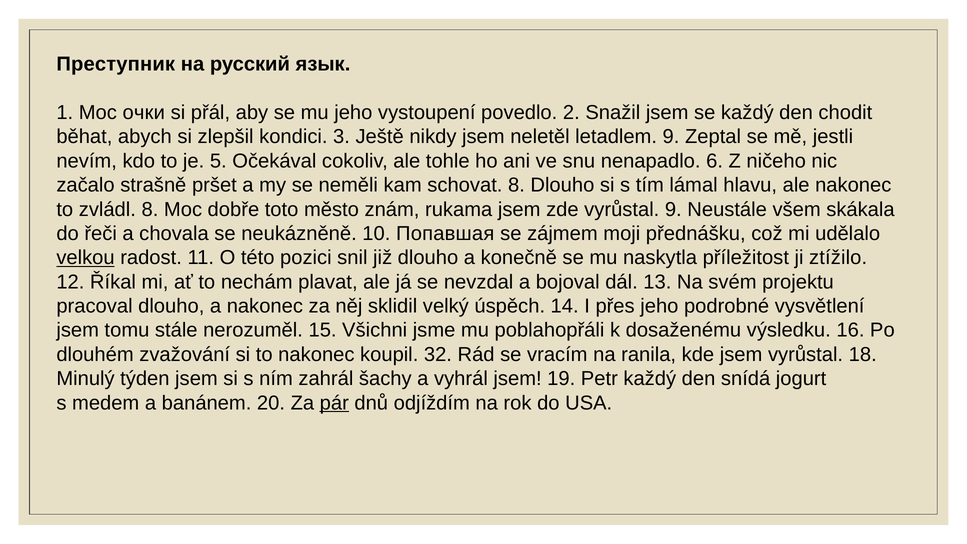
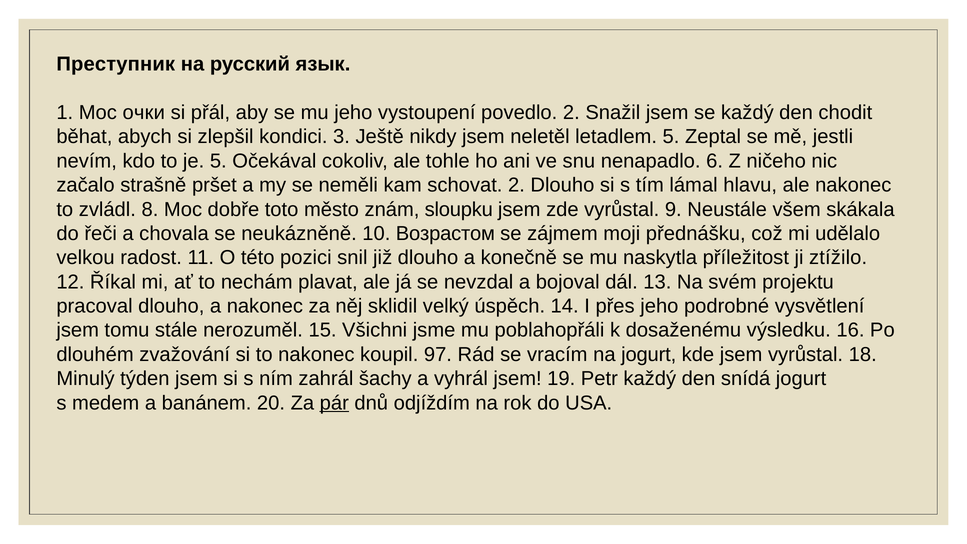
letadlem 9: 9 -> 5 (671, 137)
schovat 8: 8 -> 2 (516, 185)
rukama: rukama -> sloupku (459, 209)
Попавшая: Попавшая -> Возрастом (445, 234)
velkou underline: present -> none (86, 258)
32: 32 -> 97 (438, 354)
na ranila: ranila -> jogurt (649, 354)
